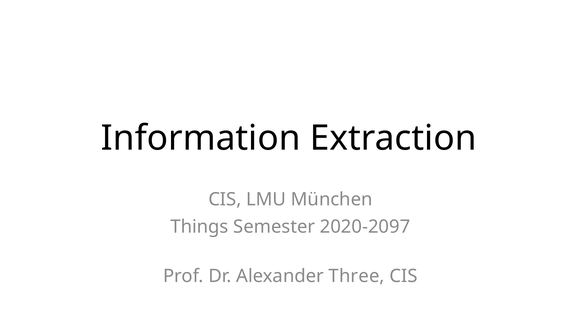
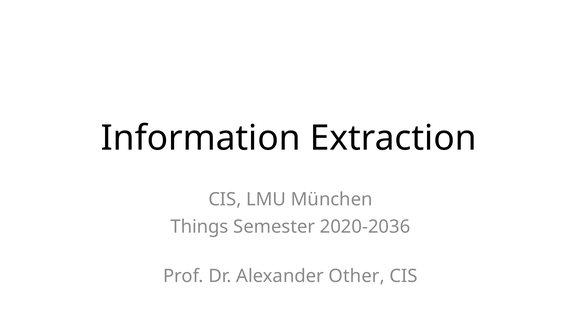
2020-2097: 2020-2097 -> 2020-2036 (365, 227)
Three: Three -> Other (357, 276)
